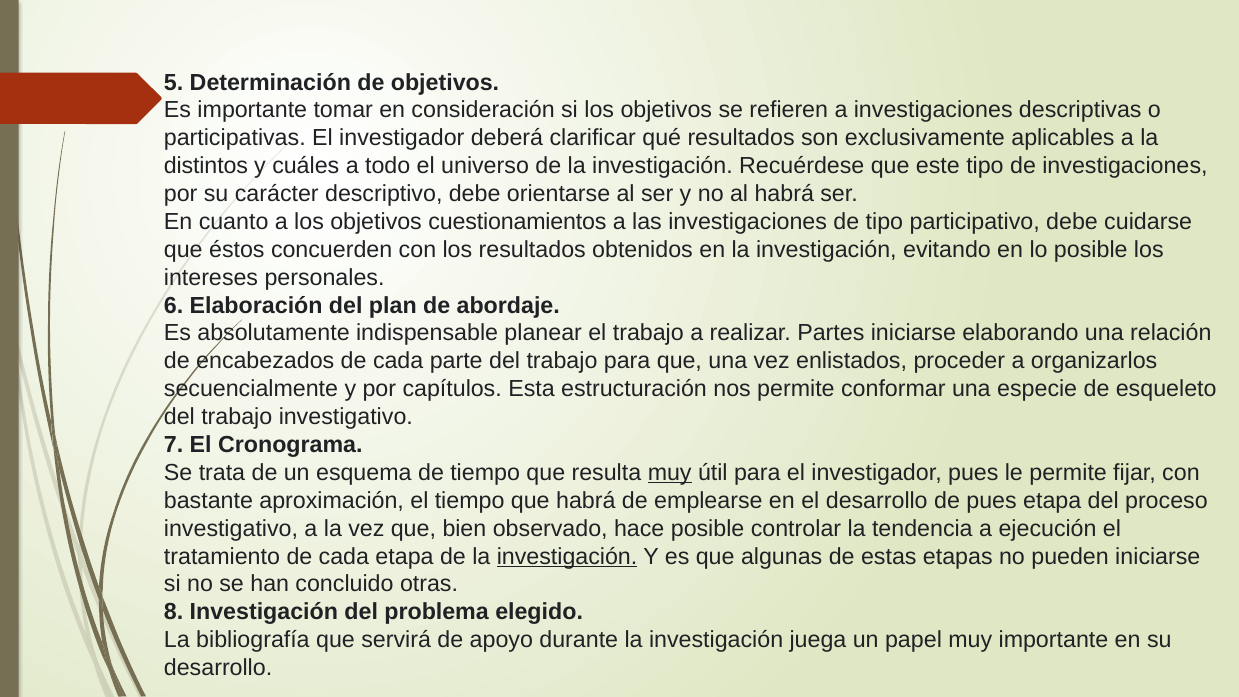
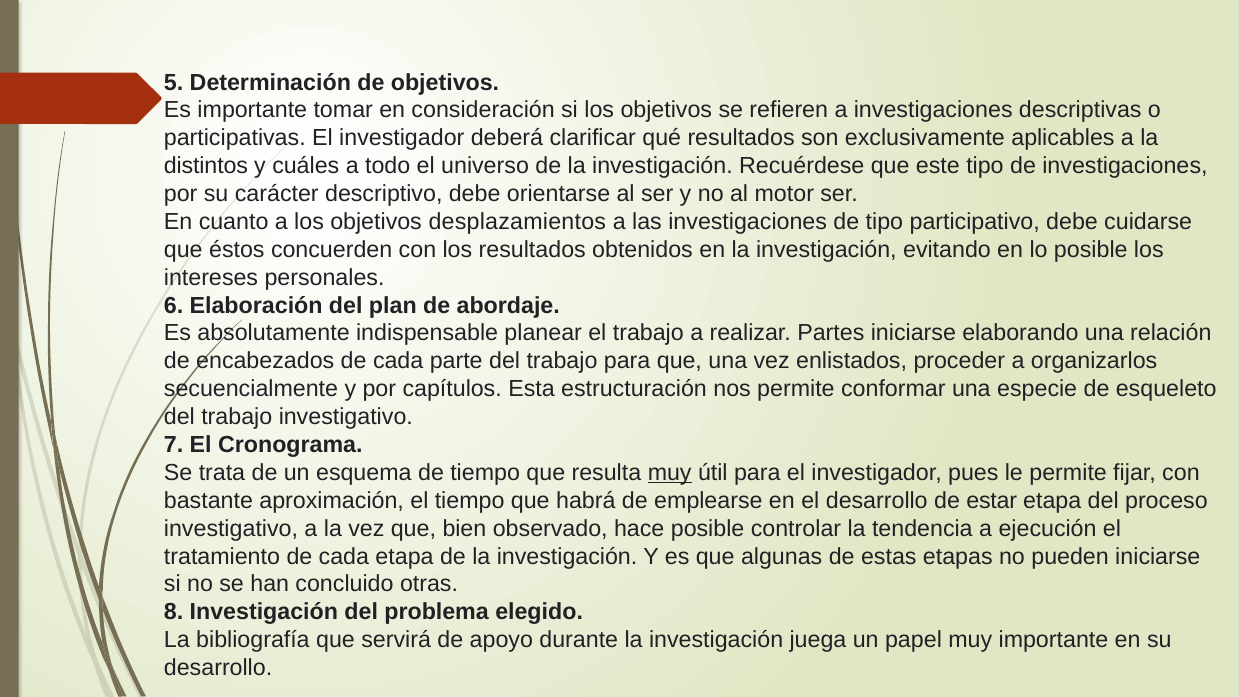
al habrá: habrá -> motor (784, 194)
cuestionamientos: cuestionamientos -> desplazamientos (517, 222)
de pues: pues -> estar (992, 501)
investigación underline: present -> none (567, 556)
